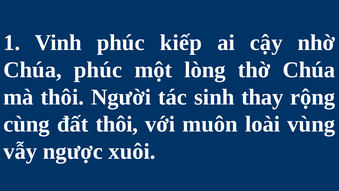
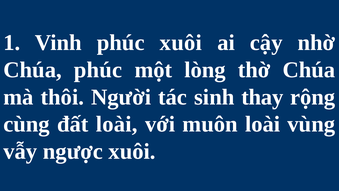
phúc kiếp: kiếp -> xuôi (181, 43)
đất thôi: thôi -> loài (117, 124)
